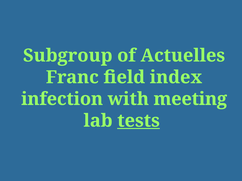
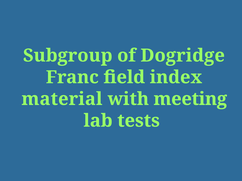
Actuelles: Actuelles -> Dogridge (183, 56)
infection: infection -> material (62, 99)
tests underline: present -> none (139, 121)
